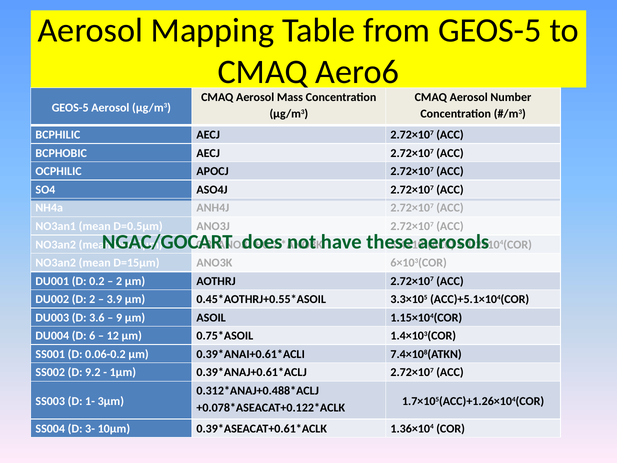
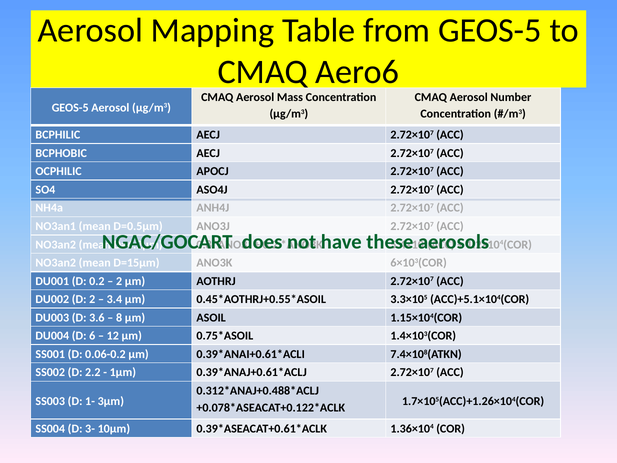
3.9: 3.9 -> 3.4 (114, 299)
9: 9 -> 8 (119, 317)
9.2: 9.2 -> 2.2 (93, 372)
